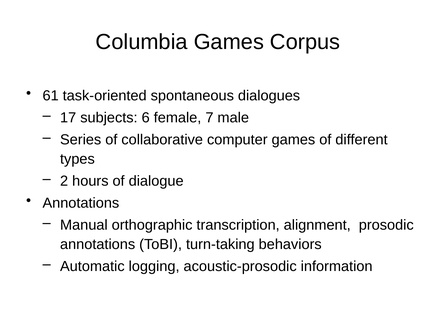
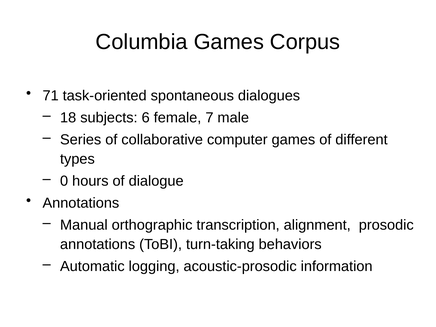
61: 61 -> 71 (51, 96)
17: 17 -> 18 (68, 118)
2: 2 -> 0 (64, 181)
